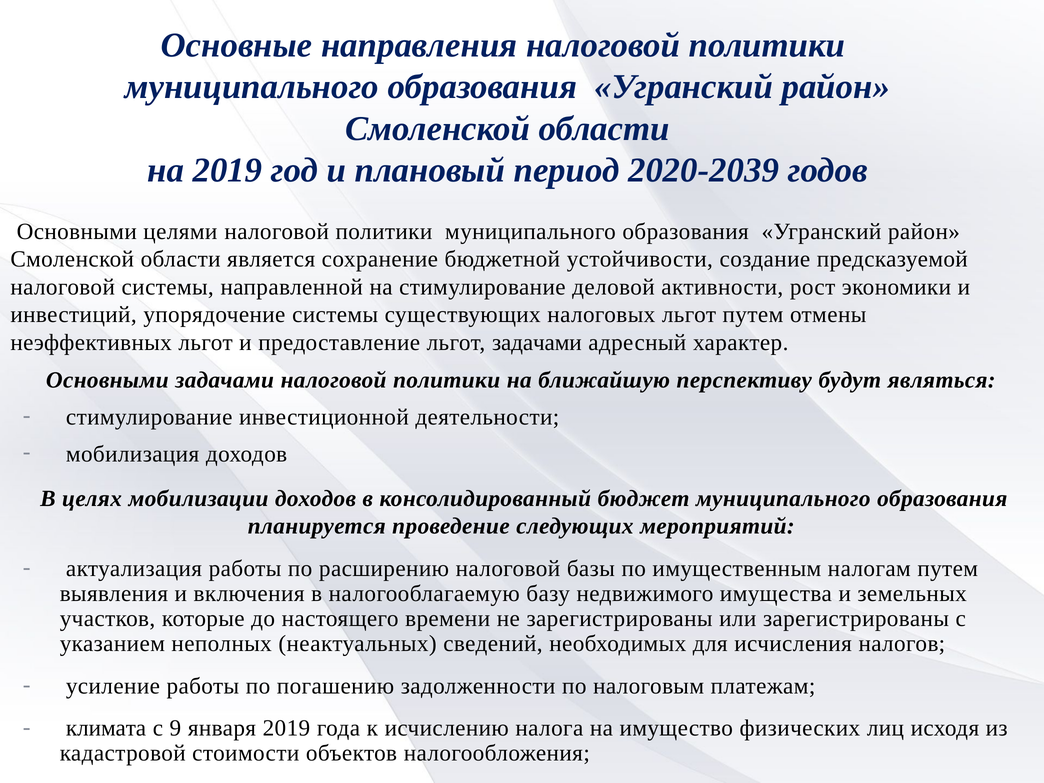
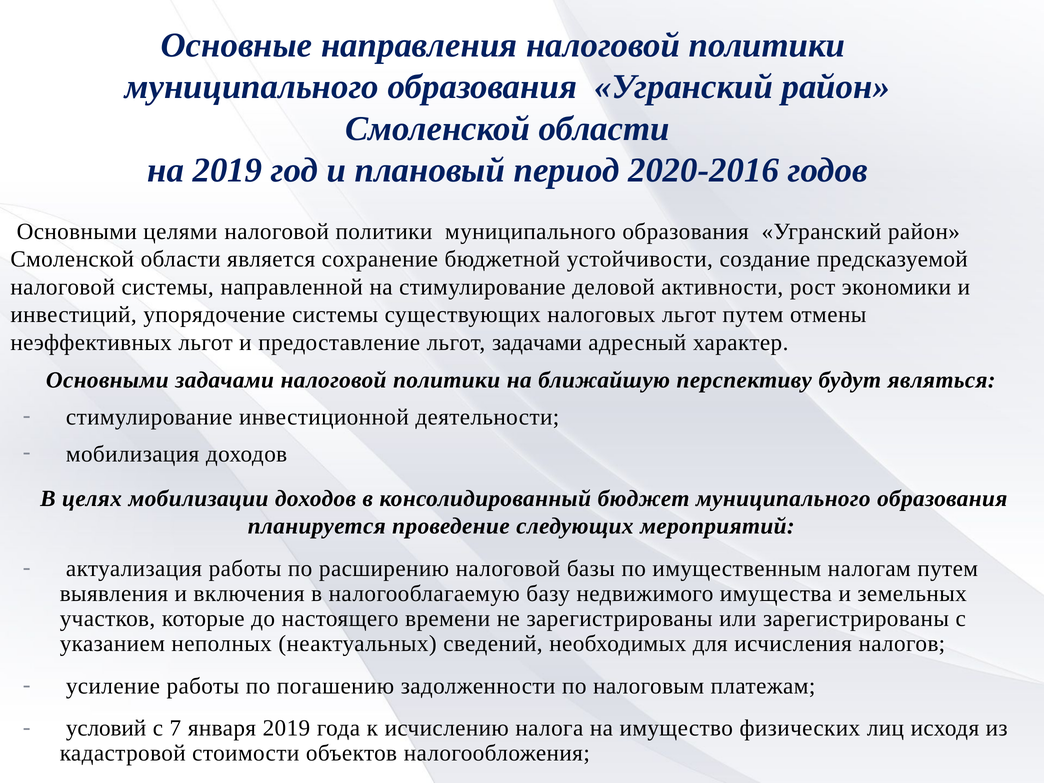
2020-2039: 2020-2039 -> 2020-2016 (704, 170)
климата: климата -> условий (106, 728)
9: 9 -> 7 (175, 728)
